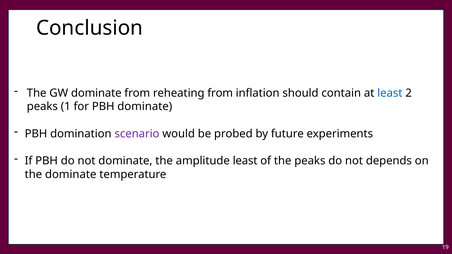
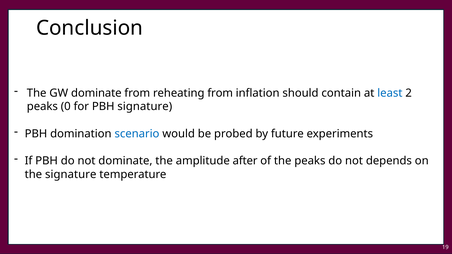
1: 1 -> 0 (66, 107)
PBH dominate: dominate -> signature (145, 107)
scenario colour: purple -> blue (137, 134)
amplitude least: least -> after (245, 161)
the dominate: dominate -> signature (71, 174)
